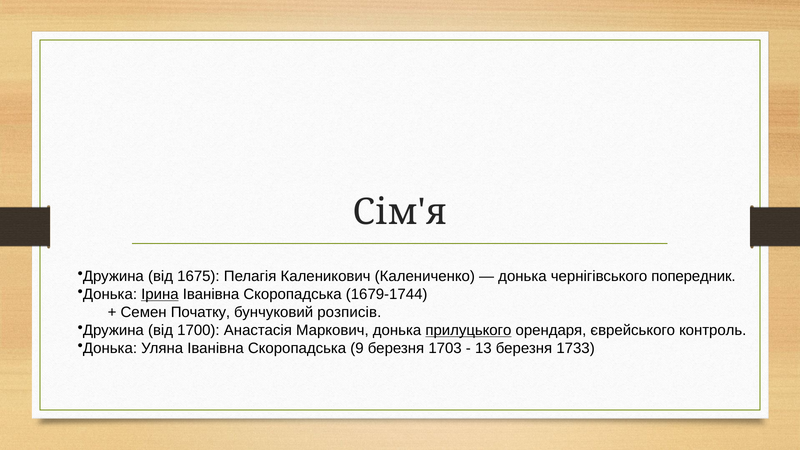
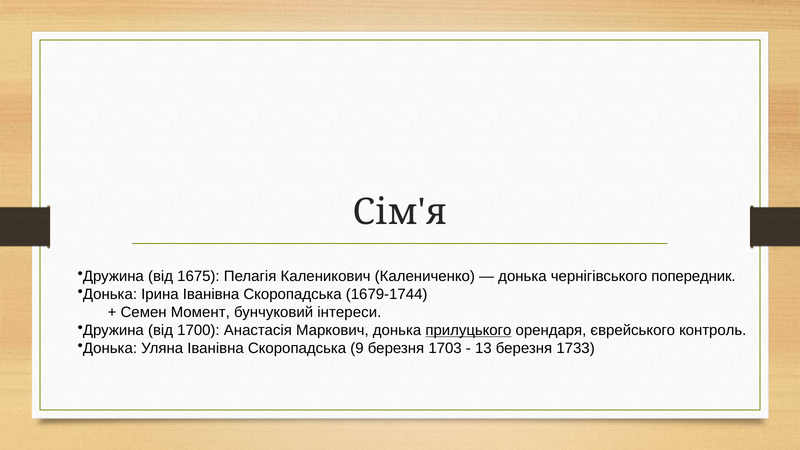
Ірина underline: present -> none (160, 294)
Початку: Початку -> Момент (200, 312)
розписів: розписів -> інтереси (349, 312)
